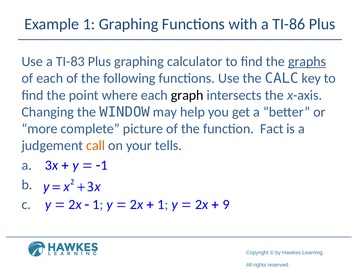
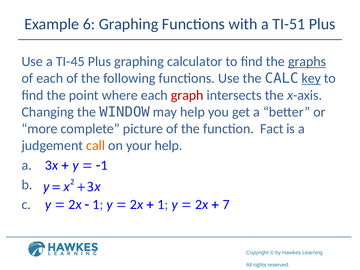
Example 1: 1 -> 6 (89, 24)
TI-86: TI-86 -> TI-51 (289, 24)
TI-83: TI-83 -> TI-45 (70, 62)
key underline: none -> present (311, 78)
graph colour: black -> red (187, 95)
your tells: tells -> help (169, 146)
9: 9 -> 7 (226, 204)
